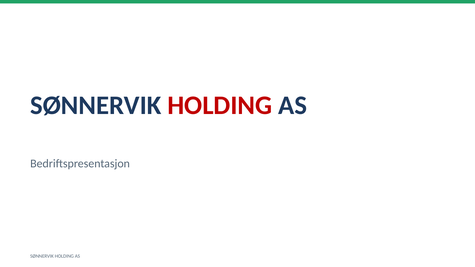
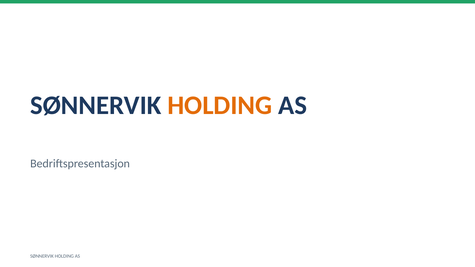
HOLDING colour: red -> orange (220, 105)
